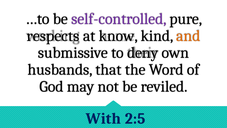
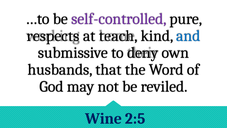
know: know -> teach (118, 36)
and colour: orange -> blue (188, 36)
With: With -> Wine (104, 118)
